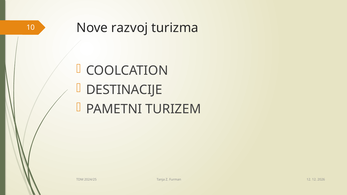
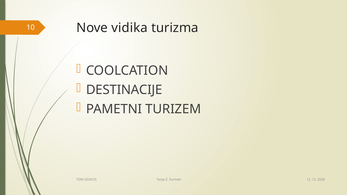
razvoj: razvoj -> vidika (130, 28)
